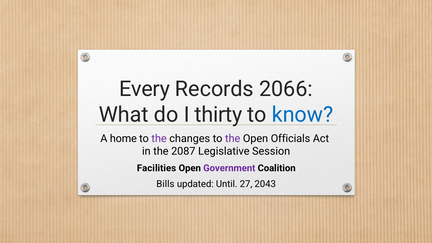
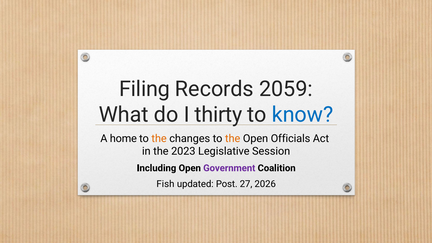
Every: Every -> Filing (145, 89)
2066: 2066 -> 2059 (286, 89)
the colour: purple -> orange (159, 138)
the colour: purple -> orange (233, 138)
2087: 2087 -> 2023 (183, 151)
Facilities: Facilities -> Including (157, 168)
Bills: Bills -> Fish (165, 184)
Until: Until -> Post (227, 184)
2043: 2043 -> 2026 (265, 184)
